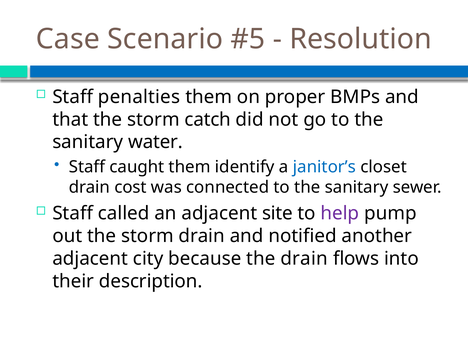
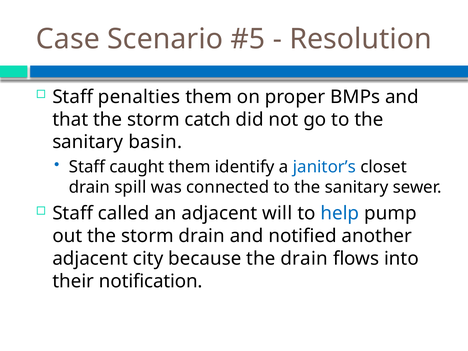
water: water -> basin (155, 142)
cost: cost -> spill (130, 187)
site: site -> will (277, 213)
help colour: purple -> blue (340, 213)
description: description -> notification (151, 281)
